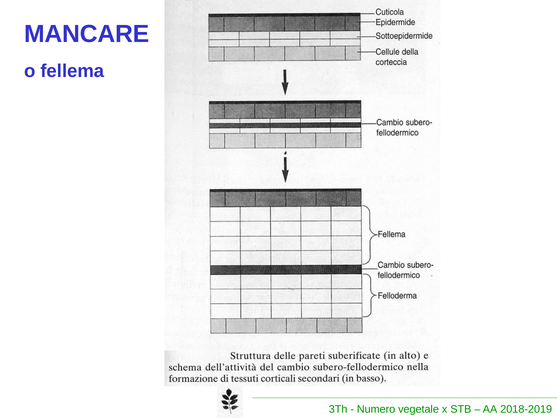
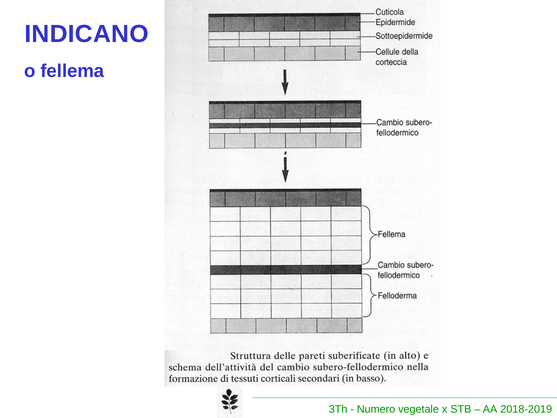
MANCARE: MANCARE -> INDICANO (87, 34)
